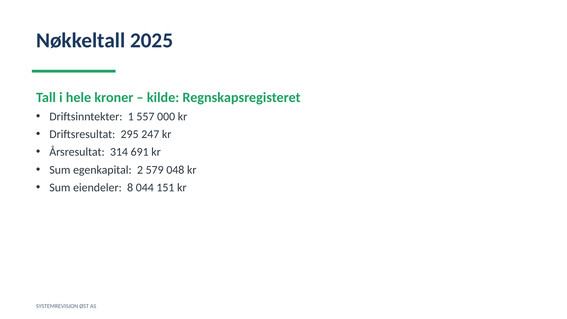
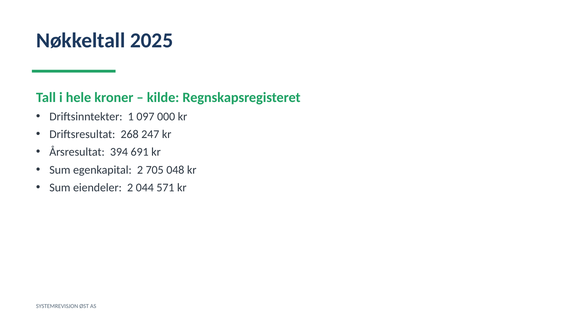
557: 557 -> 097 (145, 117)
295: 295 -> 268 (130, 134)
314: 314 -> 394 (119, 152)
579: 579 -> 705 (155, 170)
eiendeler 8: 8 -> 2 (130, 188)
151: 151 -> 571 (165, 188)
